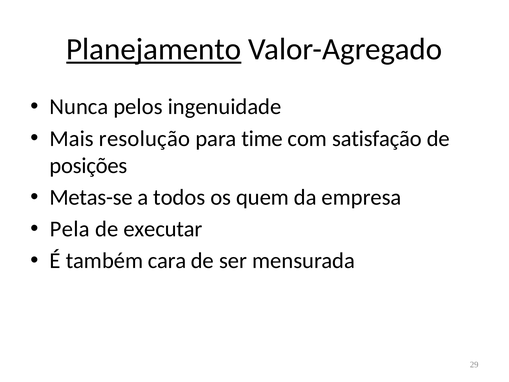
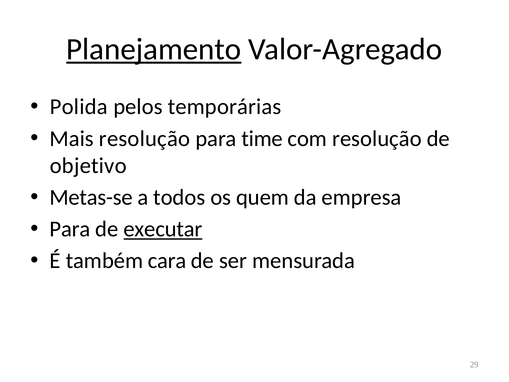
Nunca: Nunca -> Polida (79, 107)
ingenuidade: ingenuidade -> temporárias (224, 107)
com satisfação: satisfação -> resolução (377, 138)
posições: posições -> objetivo (88, 166)
Pela: Pela -> Para (70, 229)
executar underline: none -> present (163, 229)
